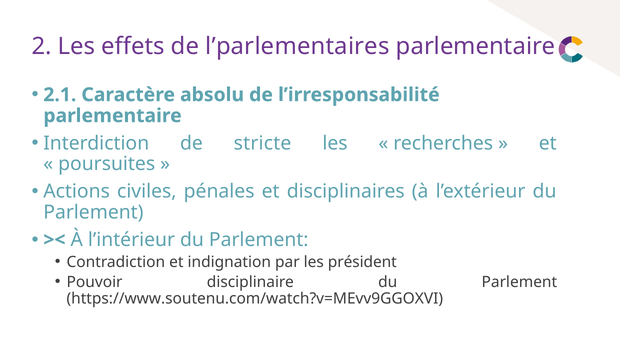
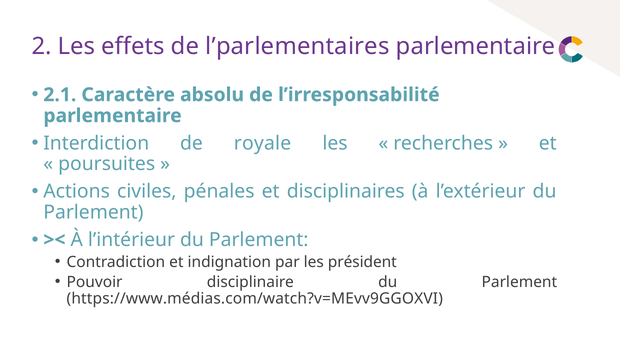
stricte: stricte -> royale (263, 143)
https://www.soutenu.com/watch?v=MEvv9GGOXVI: https://www.soutenu.com/watch?v=MEvv9GGOXVI -> https://www.médias.com/watch?v=MEvv9GGOXVI (255, 298)
